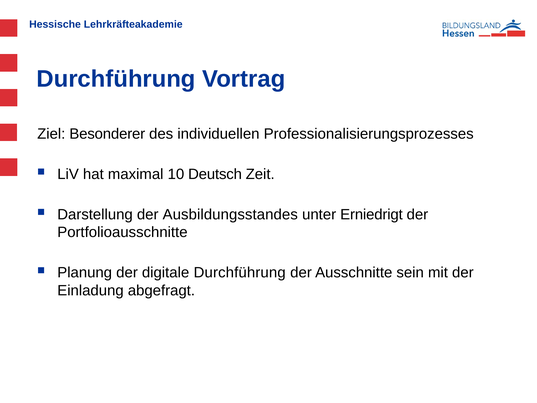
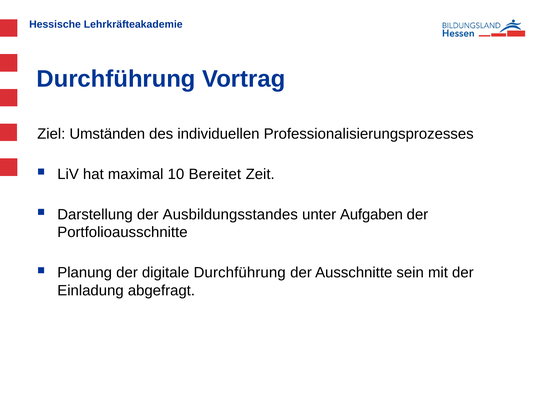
Besonderer: Besonderer -> Umständen (107, 134)
Deutsch: Deutsch -> Bereitet (215, 174)
Erniedrigt: Erniedrigt -> Aufgaben (371, 214)
